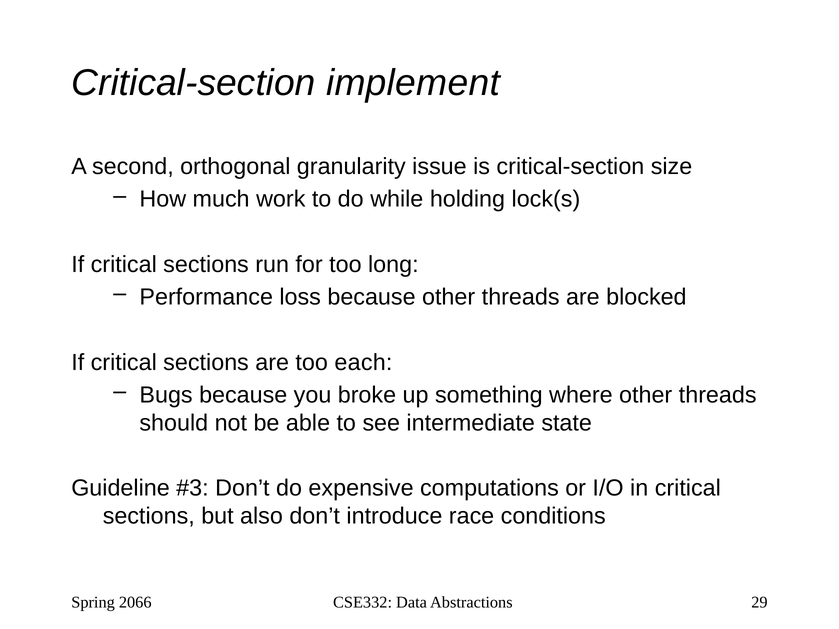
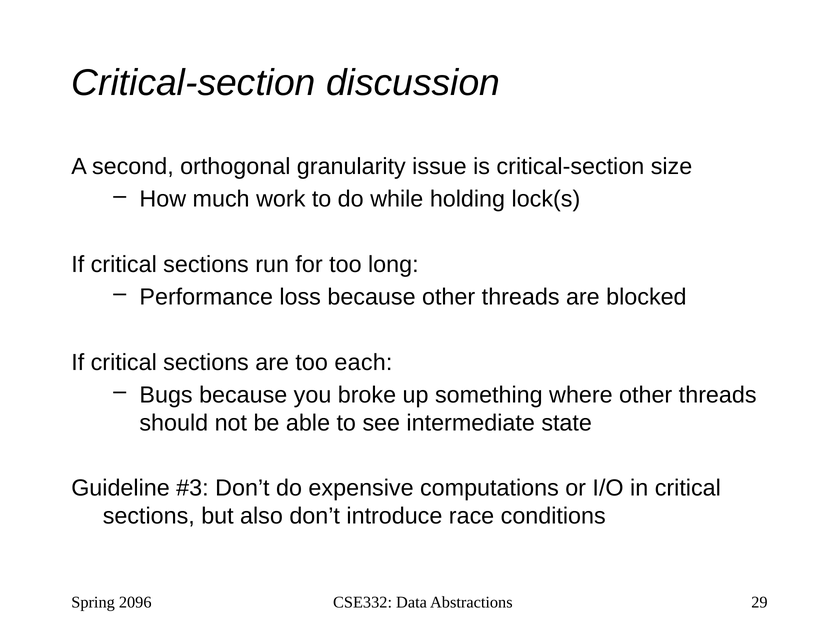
implement: implement -> discussion (413, 83)
2066: 2066 -> 2096 (135, 602)
